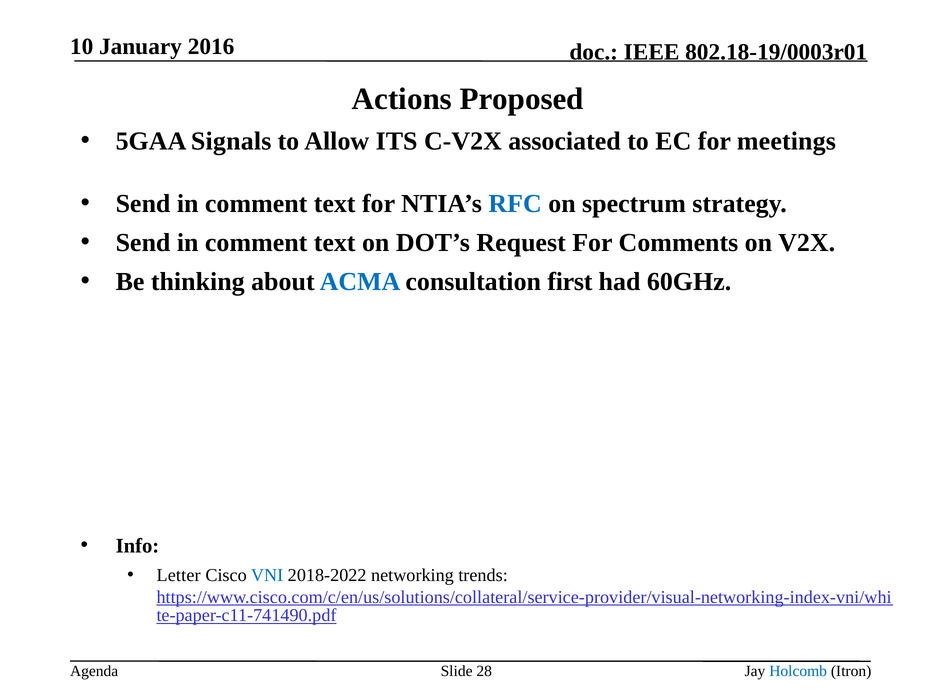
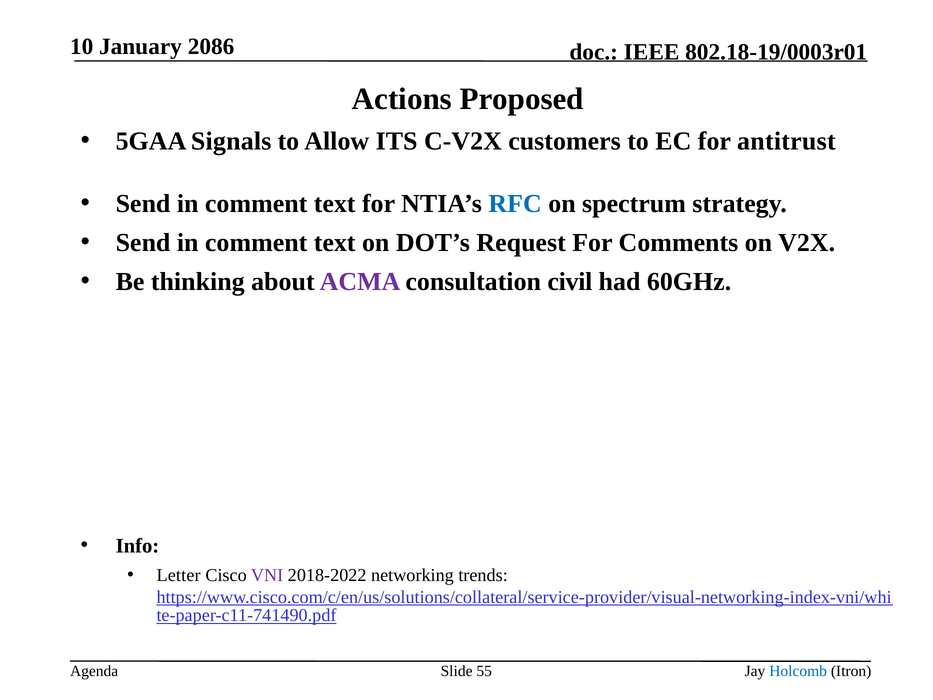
2016: 2016 -> 2086 (211, 47)
associated: associated -> customers (565, 141)
meetings: meetings -> antitrust (786, 141)
ACMA colour: blue -> purple (360, 281)
first: first -> civil (570, 281)
VNI colour: blue -> purple (267, 575)
28: 28 -> 55 (484, 671)
